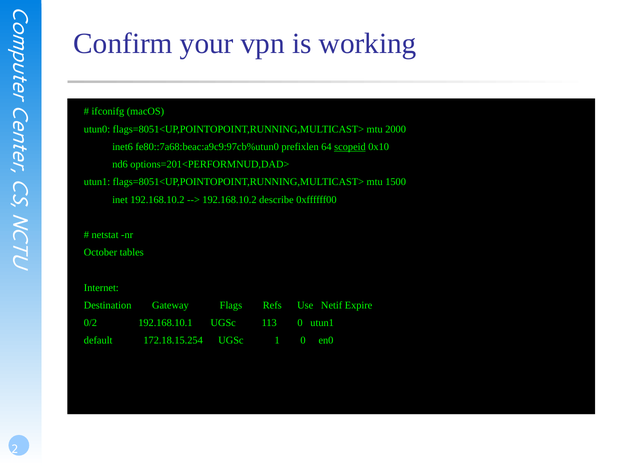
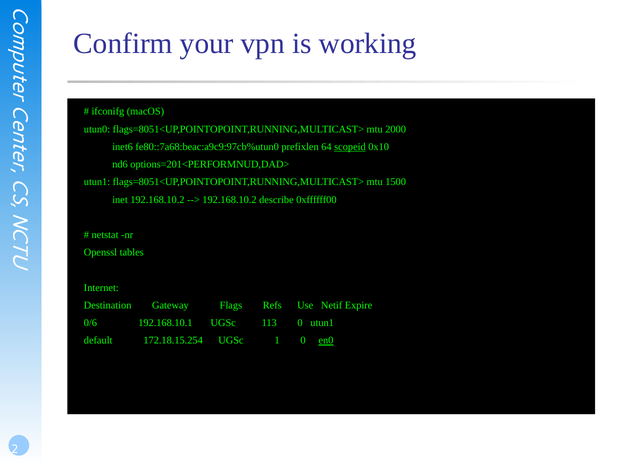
October: October -> Openssl (100, 252)
0/2: 0/2 -> 0/6 (90, 323)
en0 underline: none -> present (326, 340)
